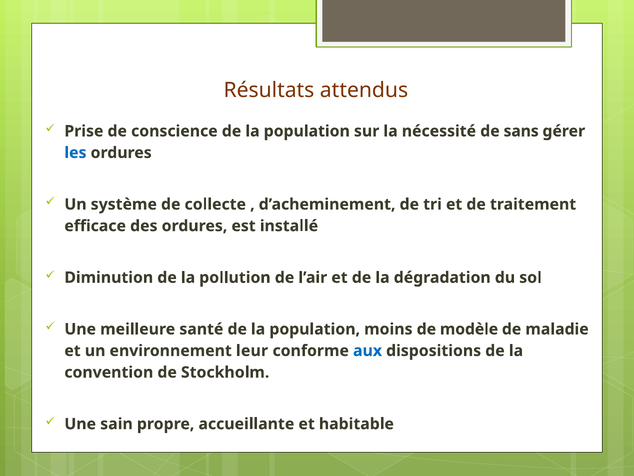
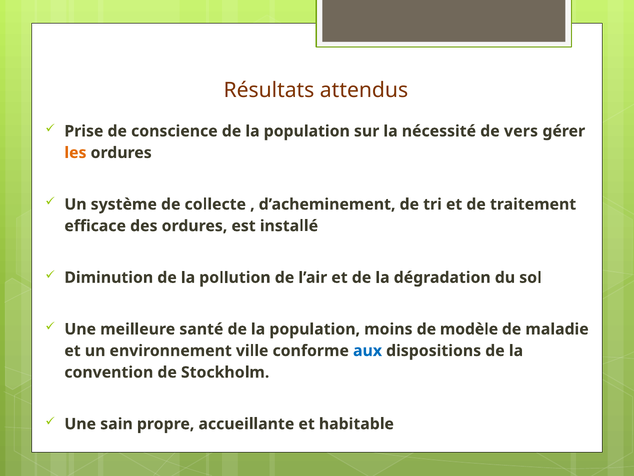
sans: sans -> vers (521, 131)
les colour: blue -> orange (75, 153)
leur: leur -> ville (252, 350)
